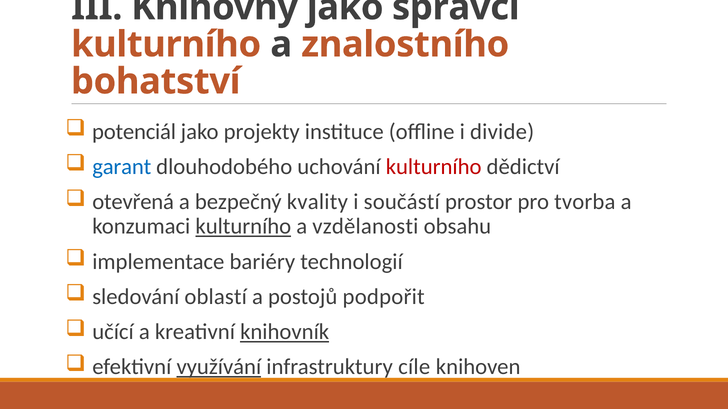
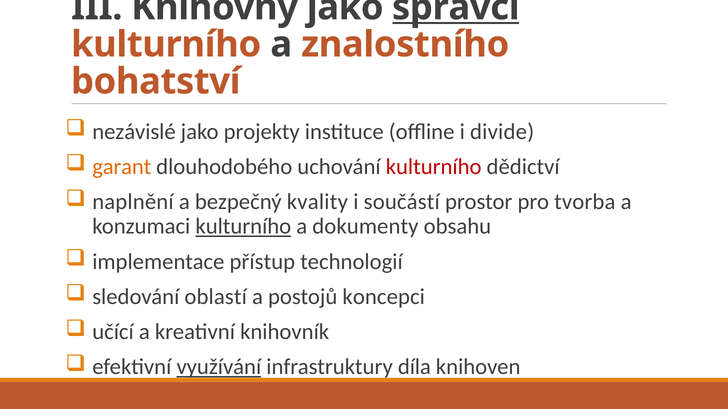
správci underline: none -> present (456, 7)
potenciál: potenciál -> nezávislé (134, 132)
garant colour: blue -> orange (122, 167)
otevřená: otevřená -> naplnění (133, 202)
vzdělanosti: vzdělanosti -> dokumenty (365, 227)
bariéry: bariéry -> přístup (262, 262)
podpořit: podpořit -> koncepci (384, 297)
knihovník underline: present -> none (285, 332)
cíle: cíle -> díla (414, 367)
